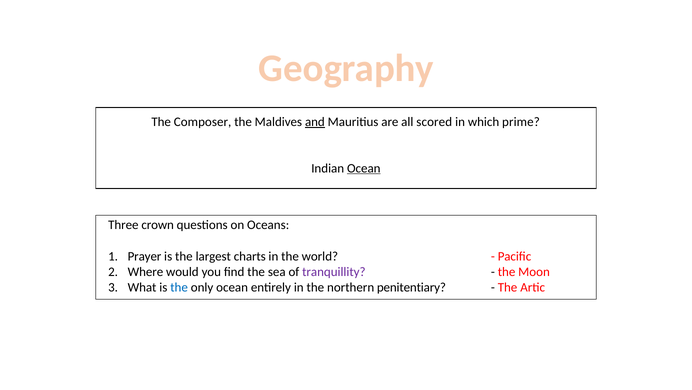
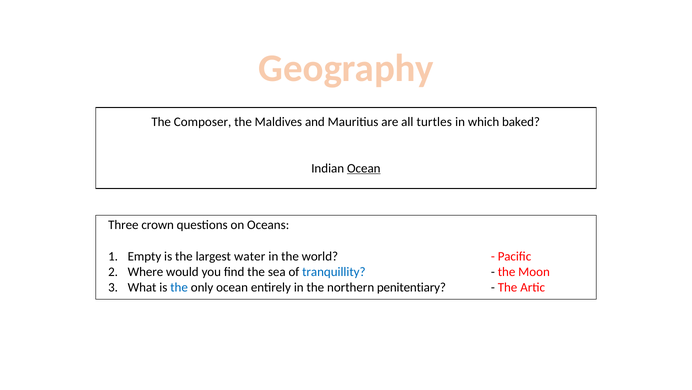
and underline: present -> none (315, 122)
scored: scored -> turtles (434, 122)
prime: prime -> baked (521, 122)
Prayer: Prayer -> Empty (144, 256)
charts: charts -> water (250, 256)
tranquillity colour: purple -> blue (334, 271)
